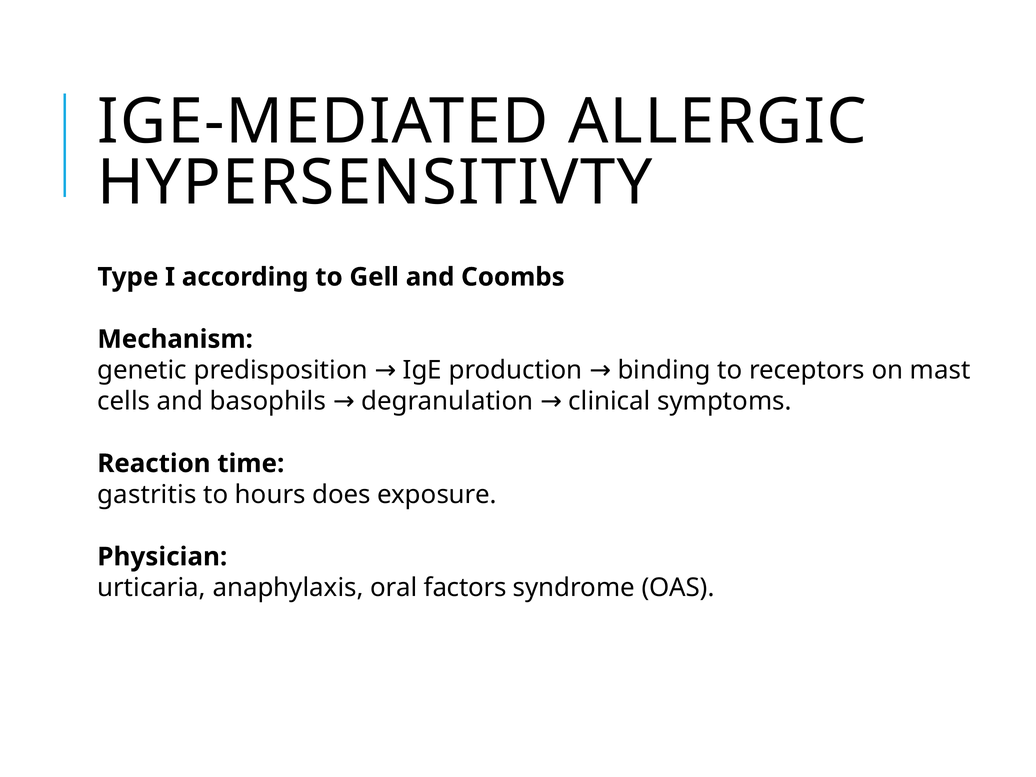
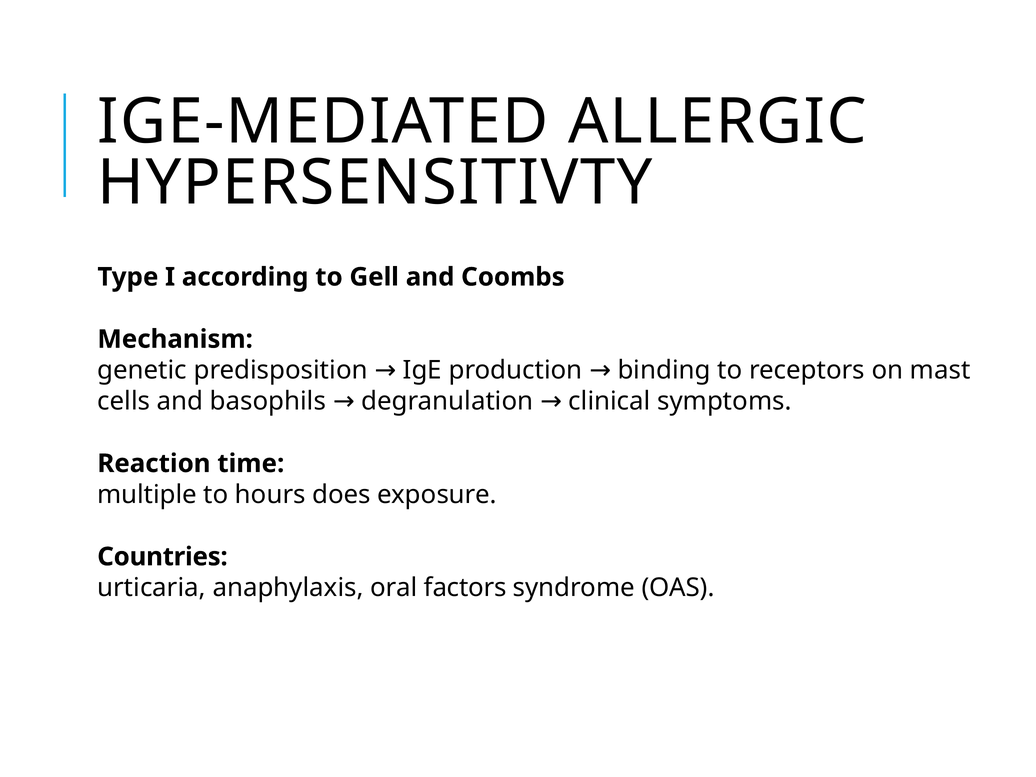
gastritis: gastritis -> multiple (147, 495)
Physician: Physician -> Countries (162, 557)
